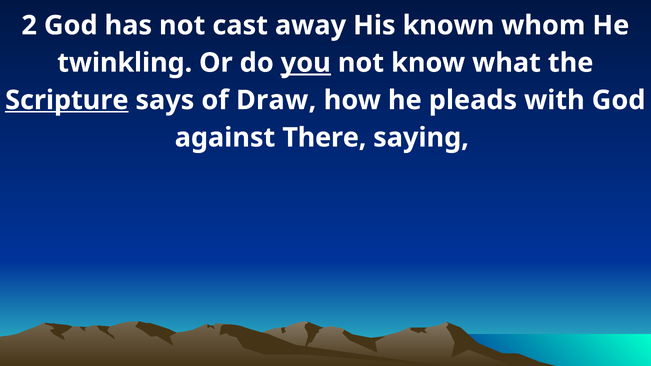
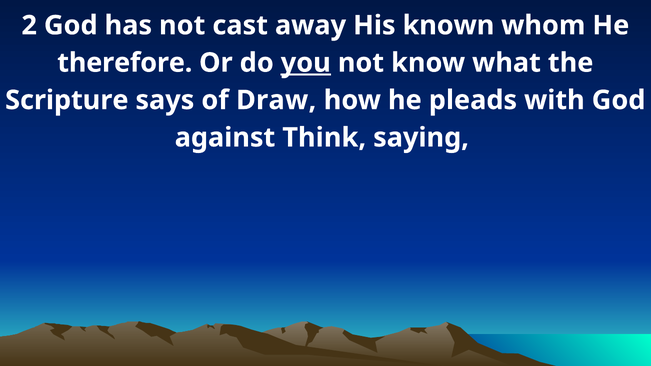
twinkling: twinkling -> therefore (125, 63)
Scripture underline: present -> none (67, 100)
There: There -> Think (324, 138)
